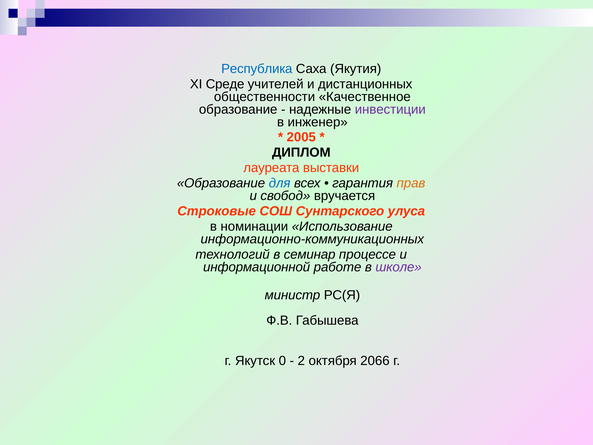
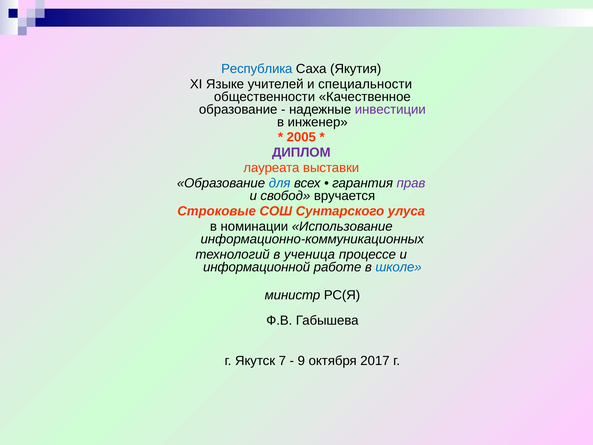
Среде: Среде -> Языке (225, 84)
дистанционных: дистанционных -> специальности (365, 84)
ДИПЛОМ colour: black -> purple (301, 153)
прав colour: orange -> purple (411, 183)
семинар: семинар -> ученица (310, 254)
школе colour: purple -> blue (399, 267)
0: 0 -> 7 (282, 361)
2: 2 -> 9 (301, 361)
2066: 2066 -> 2017 (375, 361)
